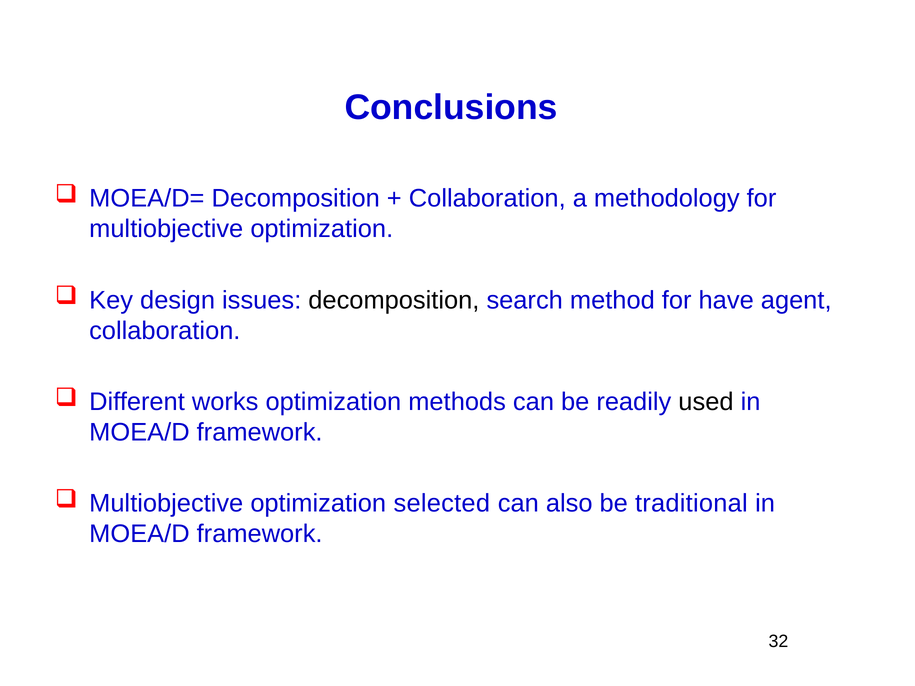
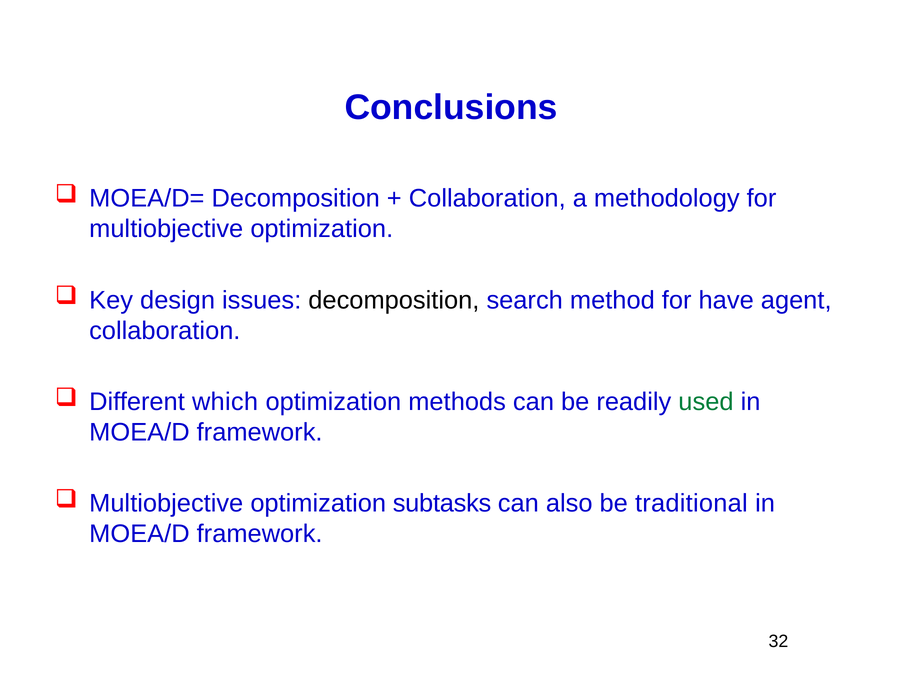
works: works -> which (225, 402)
used colour: black -> green (706, 402)
selected: selected -> subtasks (442, 504)
